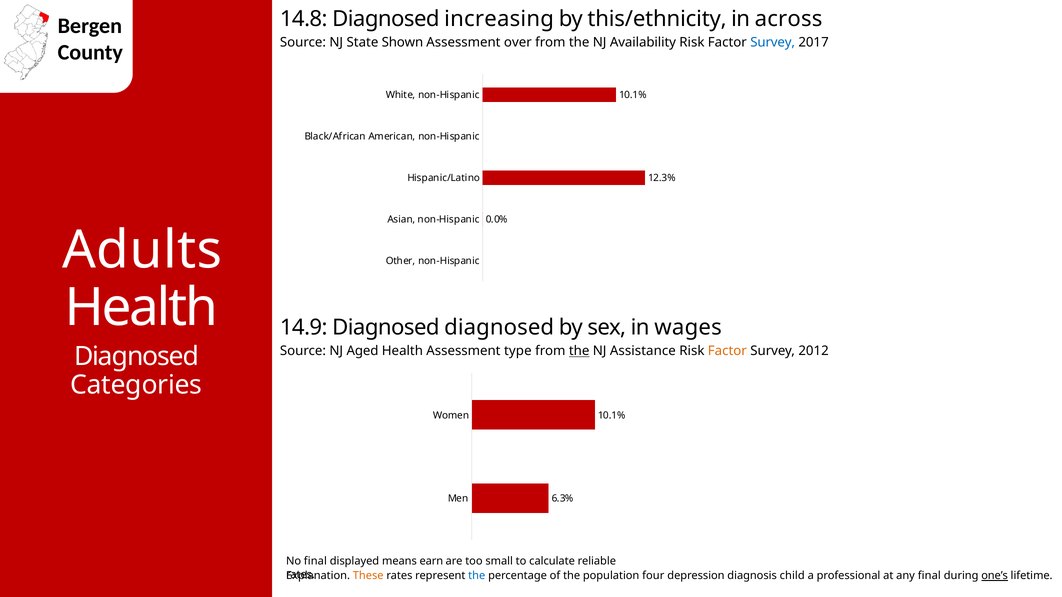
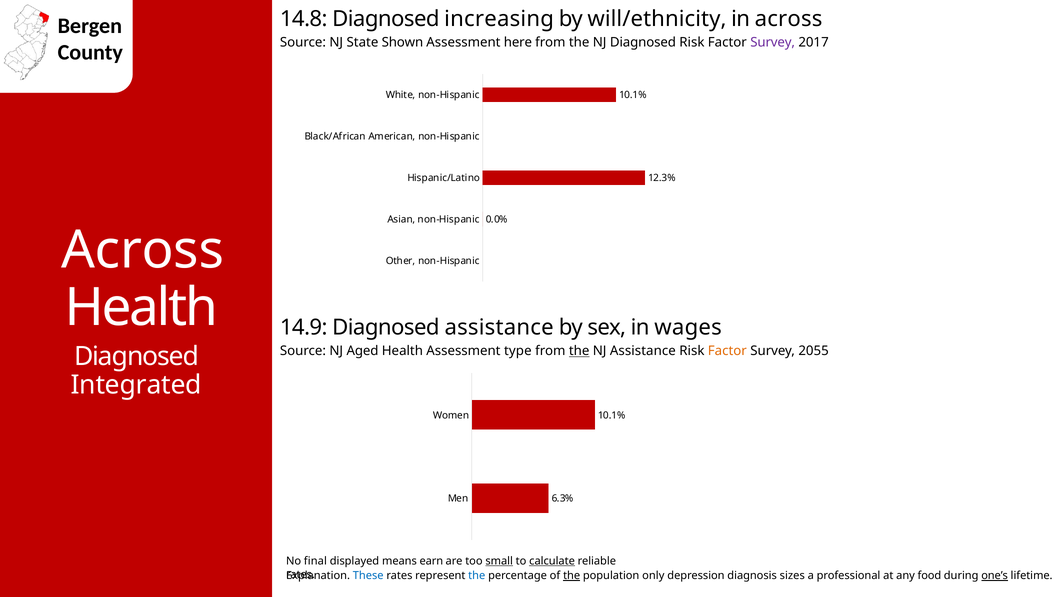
this/ethnicity: this/ethnicity -> will/ethnicity (657, 19)
over: over -> here (518, 42)
NJ Availability: Availability -> Diagnosed (643, 42)
Survey colour: blue -> purple (773, 42)
Adults: Adults -> Across (143, 251)
Diagnosed diagnosed: diagnosed -> assistance (499, 327)
2012: 2012 -> 2055 (814, 351)
Categories: Categories -> Integrated (136, 385)
small underline: none -> present (499, 561)
calculate underline: none -> present (552, 561)
These colour: orange -> blue (368, 576)
the underline: none -> present (572, 576)
four: four -> only (653, 576)
child: child -> sizes (792, 576)
any final: final -> food (929, 576)
